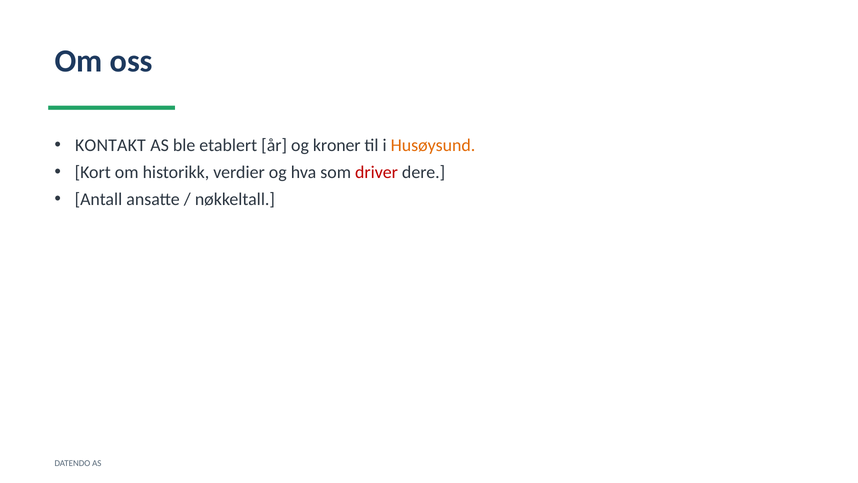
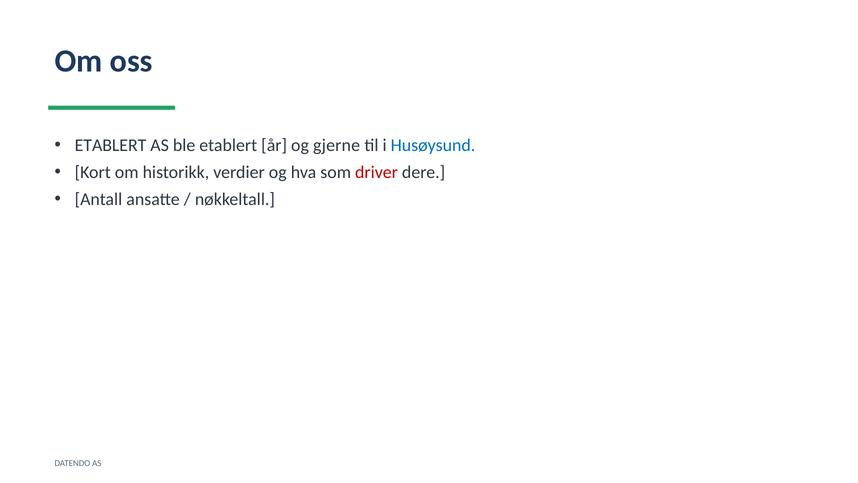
KONTAKT: KONTAKT -> ETABLERT (111, 145)
kroner: kroner -> gjerne (337, 145)
Husøysund colour: orange -> blue (433, 145)
